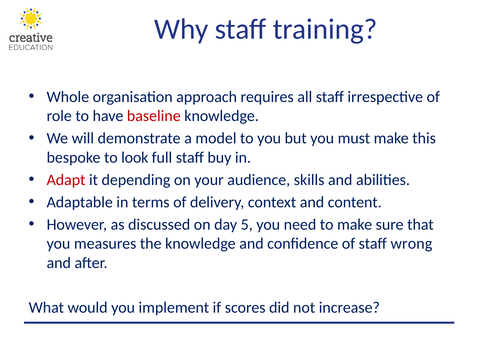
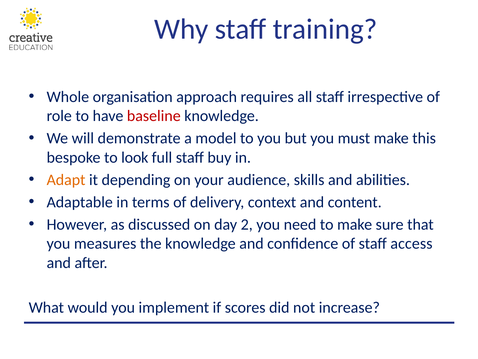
Adapt colour: red -> orange (66, 180)
5: 5 -> 2 (247, 224)
wrong: wrong -> access (411, 243)
